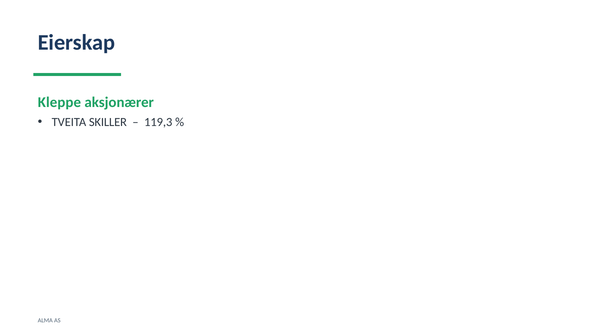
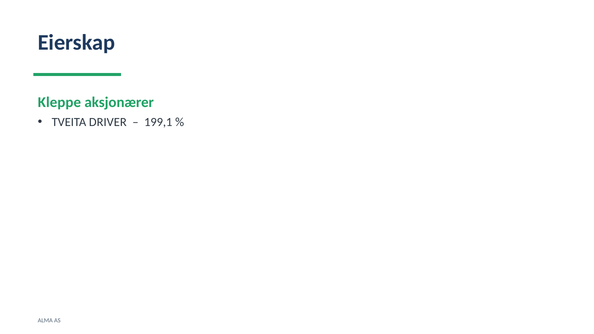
SKILLER: SKILLER -> DRIVER (108, 122)
119,3: 119,3 -> 199,1 (158, 122)
